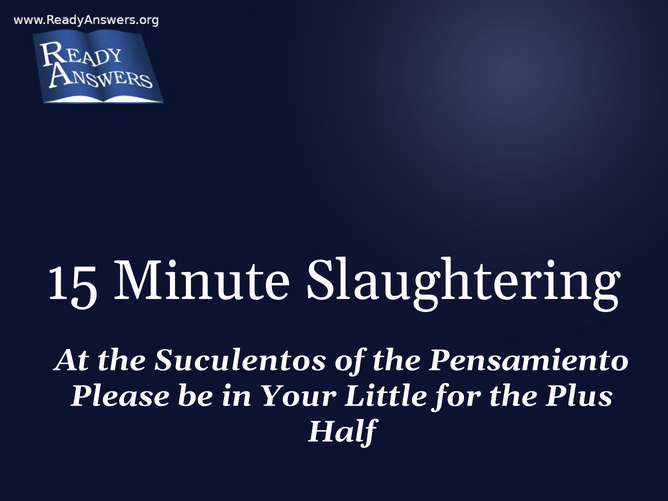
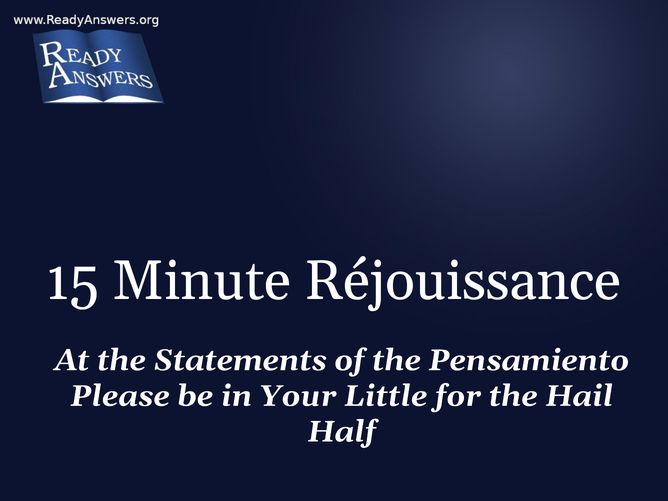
Slaughtering: Slaughtering -> Réjouissance (463, 281)
Suculentos: Suculentos -> Statements (240, 360)
Plus: Plus -> Hail (579, 396)
